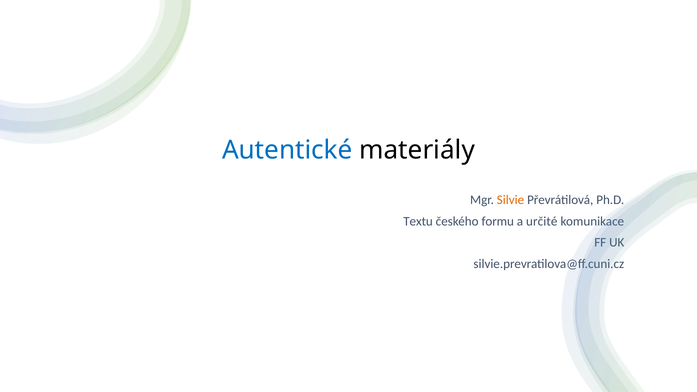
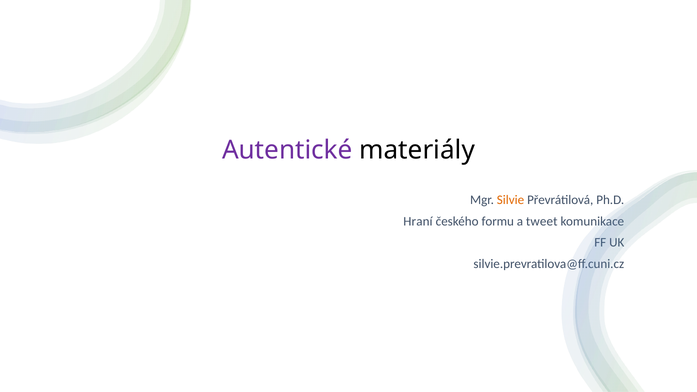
Autentické colour: blue -> purple (287, 150)
Textu: Textu -> Hraní (418, 221)
určité: určité -> tweet (542, 221)
